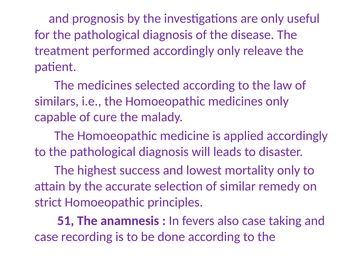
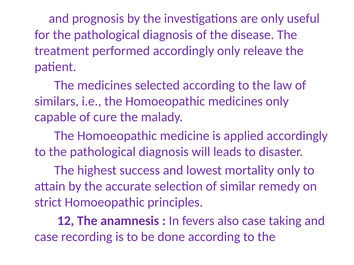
51: 51 -> 12 (66, 221)
